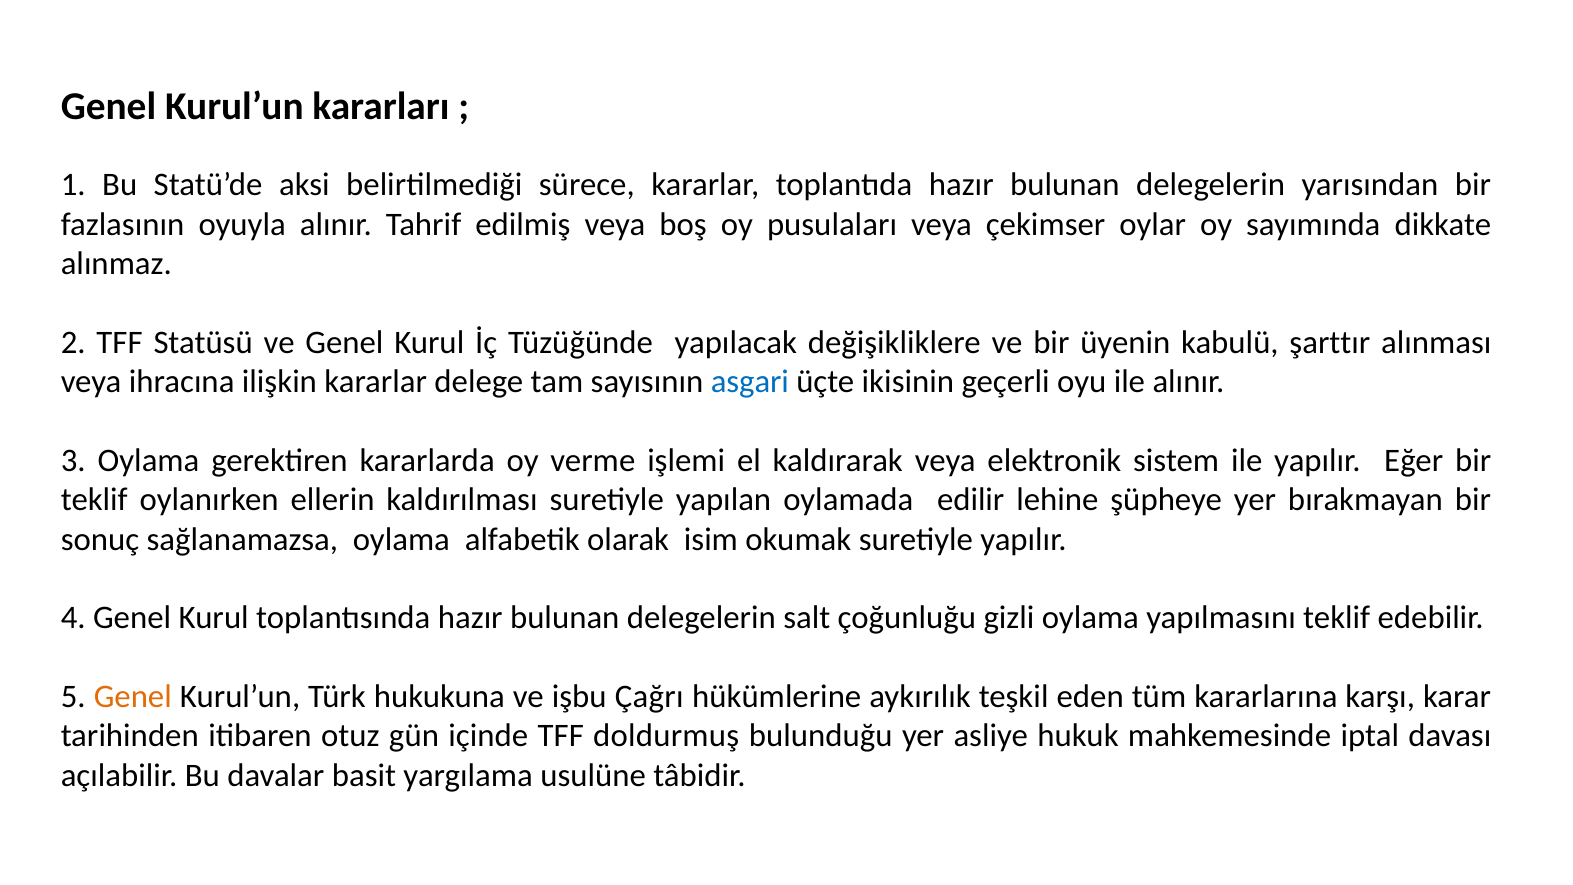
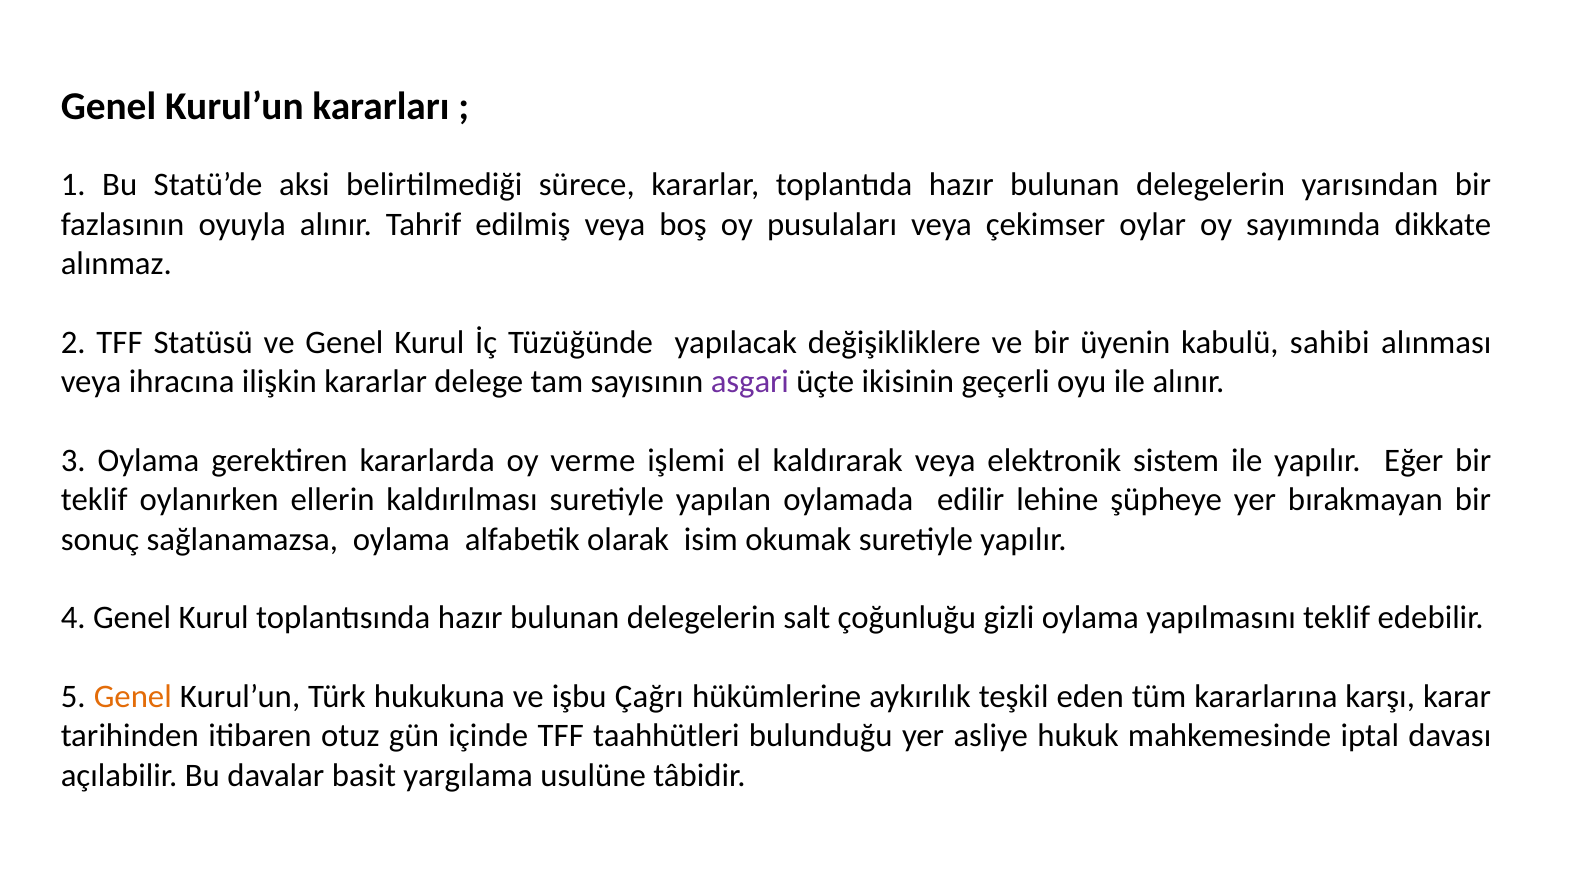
şarttır: şarttır -> sahibi (1330, 342)
asgari colour: blue -> purple (750, 382)
doldurmuş: doldurmuş -> taahhütleri (666, 736)
